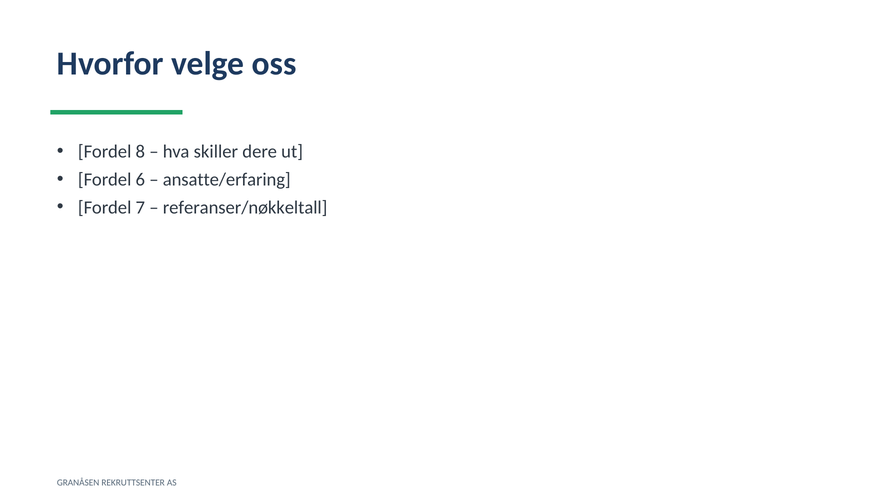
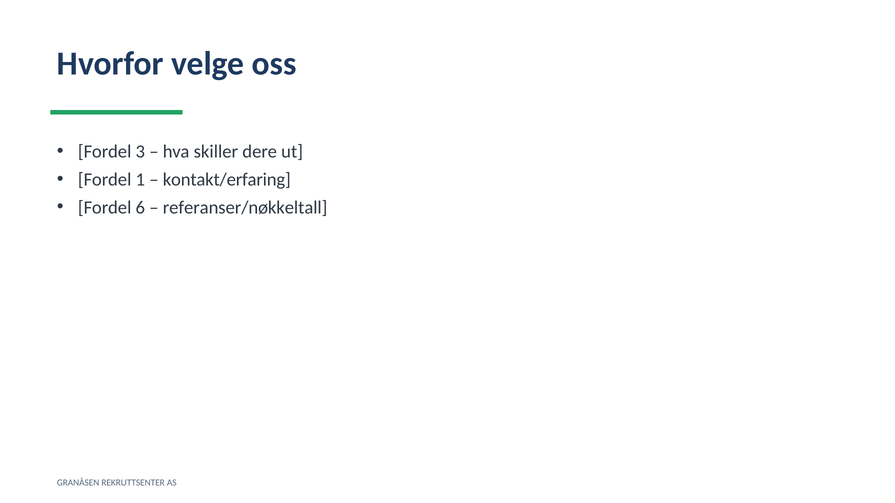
8: 8 -> 3 (140, 152)
6: 6 -> 1 (140, 180)
ansatte/erfaring: ansatte/erfaring -> kontakt/erfaring (227, 180)
7: 7 -> 6 (140, 208)
